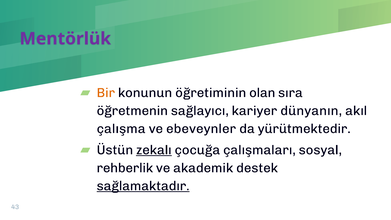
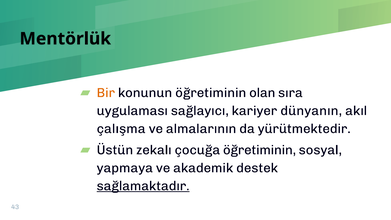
Mentörlük colour: purple -> black (65, 39)
öğretmenin: öğretmenin -> uygulaması (132, 111)
ebeveynler: ebeveynler -> almalarının (201, 129)
zekalı underline: present -> none (154, 150)
çocuğa çalışmaları: çalışmaları -> öğretiminin (259, 150)
rehberlik: rehberlik -> yapmaya (125, 168)
